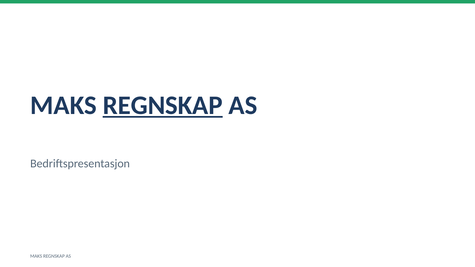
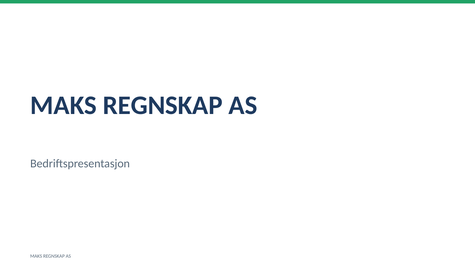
REGNSKAP underline: present -> none (163, 105)
